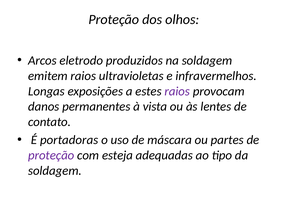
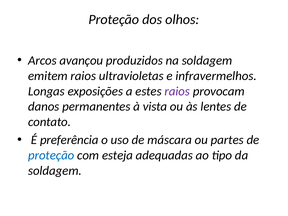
eletrodo: eletrodo -> avançou (81, 60)
portadoras: portadoras -> preferência (69, 140)
proteção colour: purple -> blue (51, 155)
